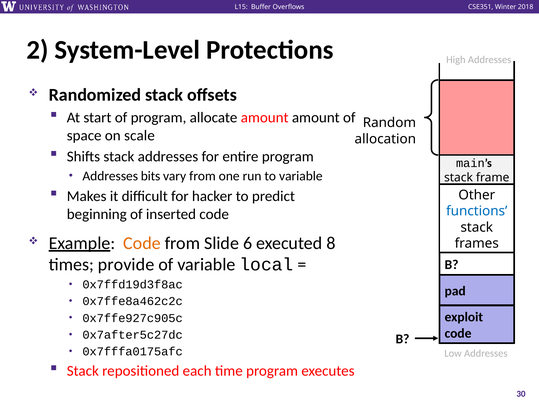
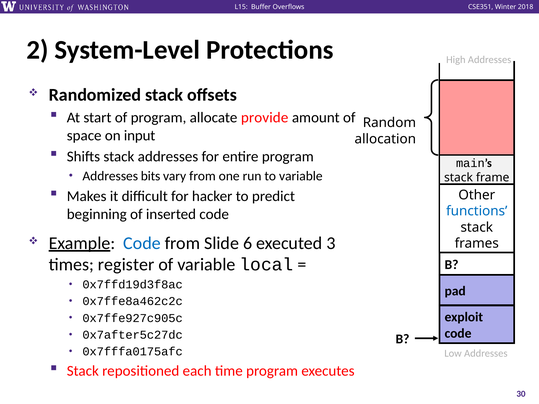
allocate amount: amount -> provide (265, 118)
scale: scale -> input (140, 136)
Code colour: orange -> blue (142, 243)
8: 8 -> 3 (331, 243)
provide: provide -> register (126, 265)
